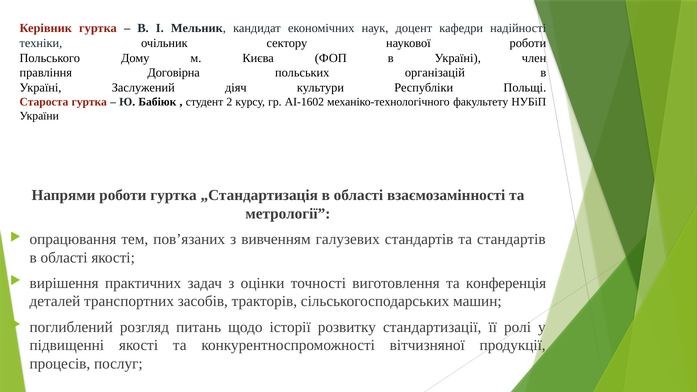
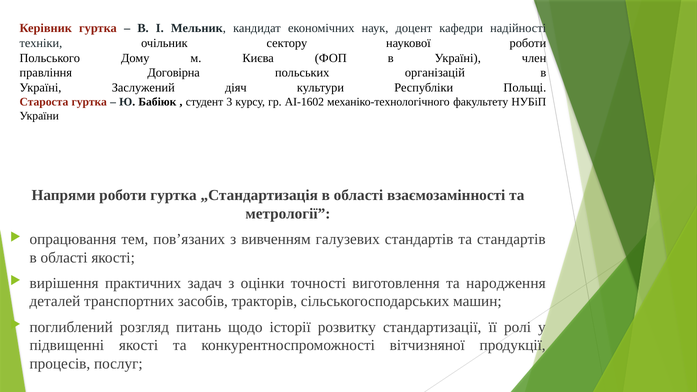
2: 2 -> 3 (229, 102)
конференція: конференція -> народження (506, 283)
